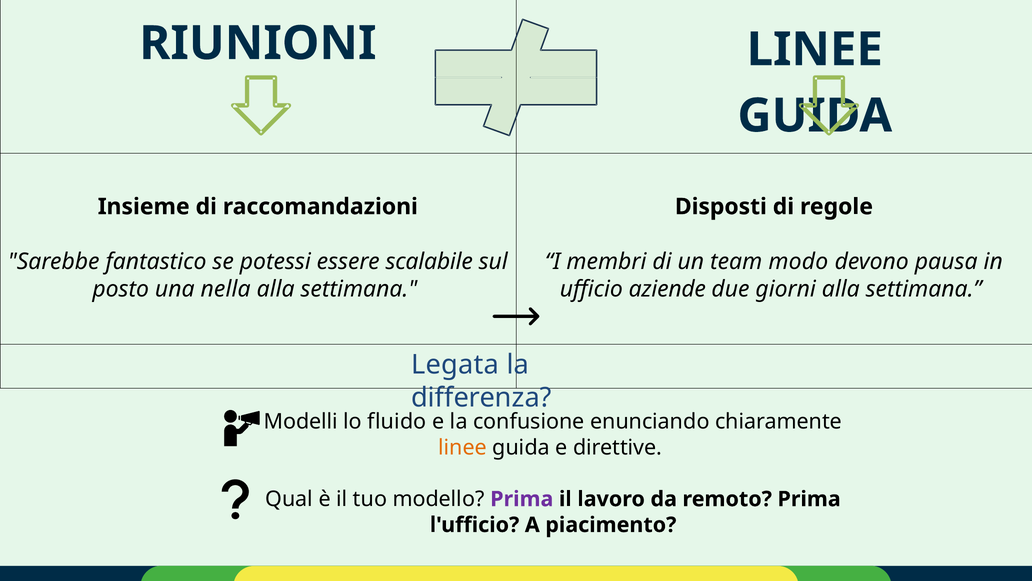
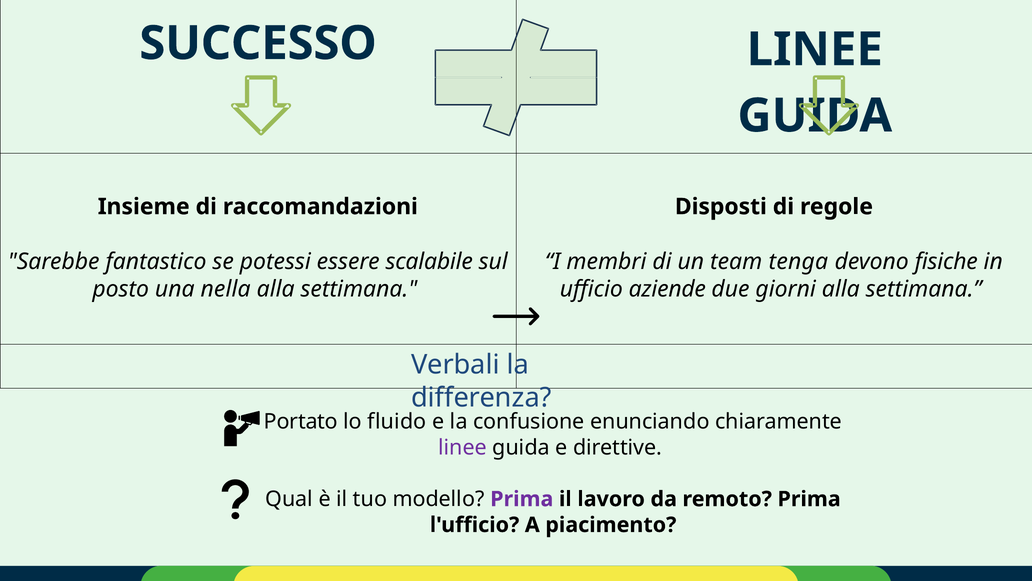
RIUNIONI: RIUNIONI -> SUCCESSO (258, 43)
modo: modo -> tenga (798, 262)
pausa: pausa -> fisiche (946, 262)
Legata: Legata -> Verbali (455, 365)
Modelli: Modelli -> Portato (301, 421)
linee colour: orange -> purple (463, 447)
